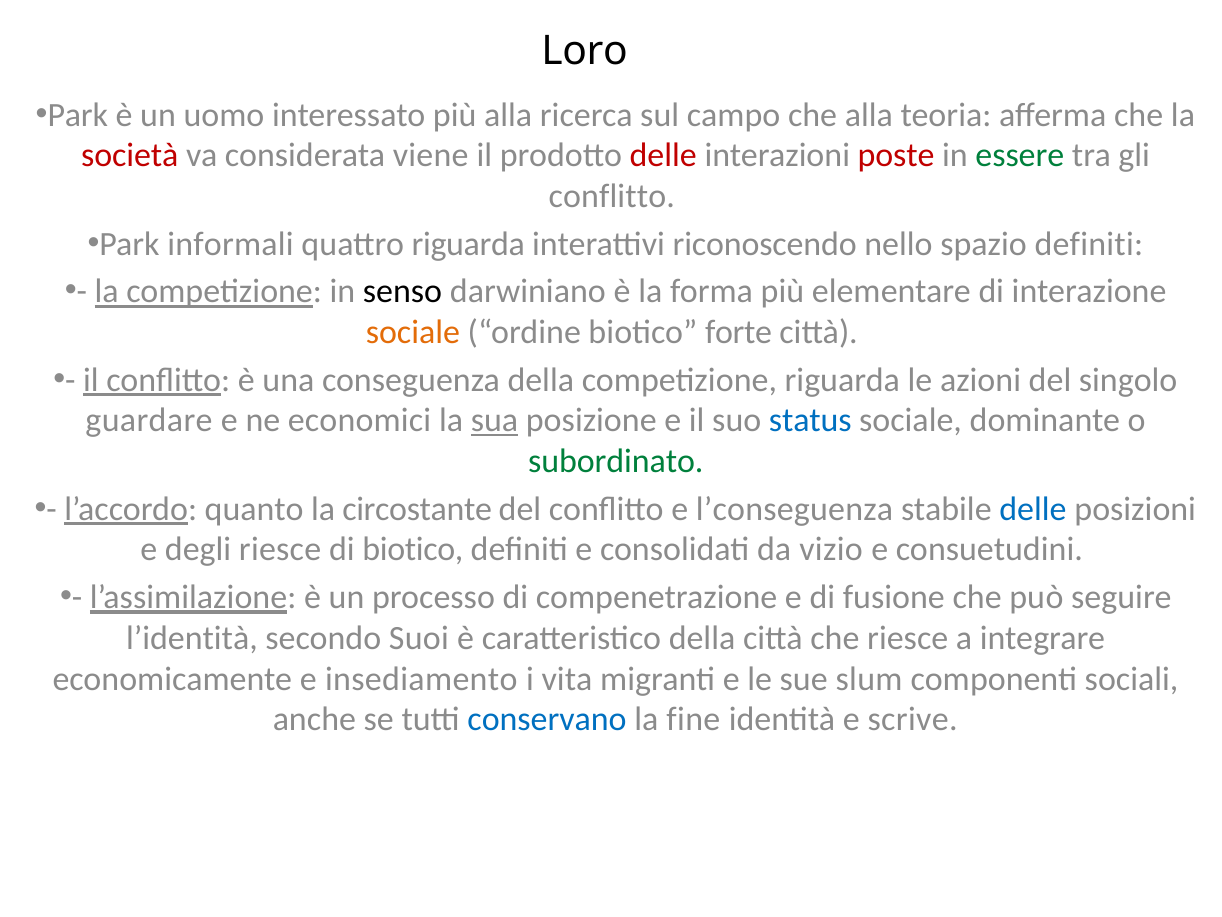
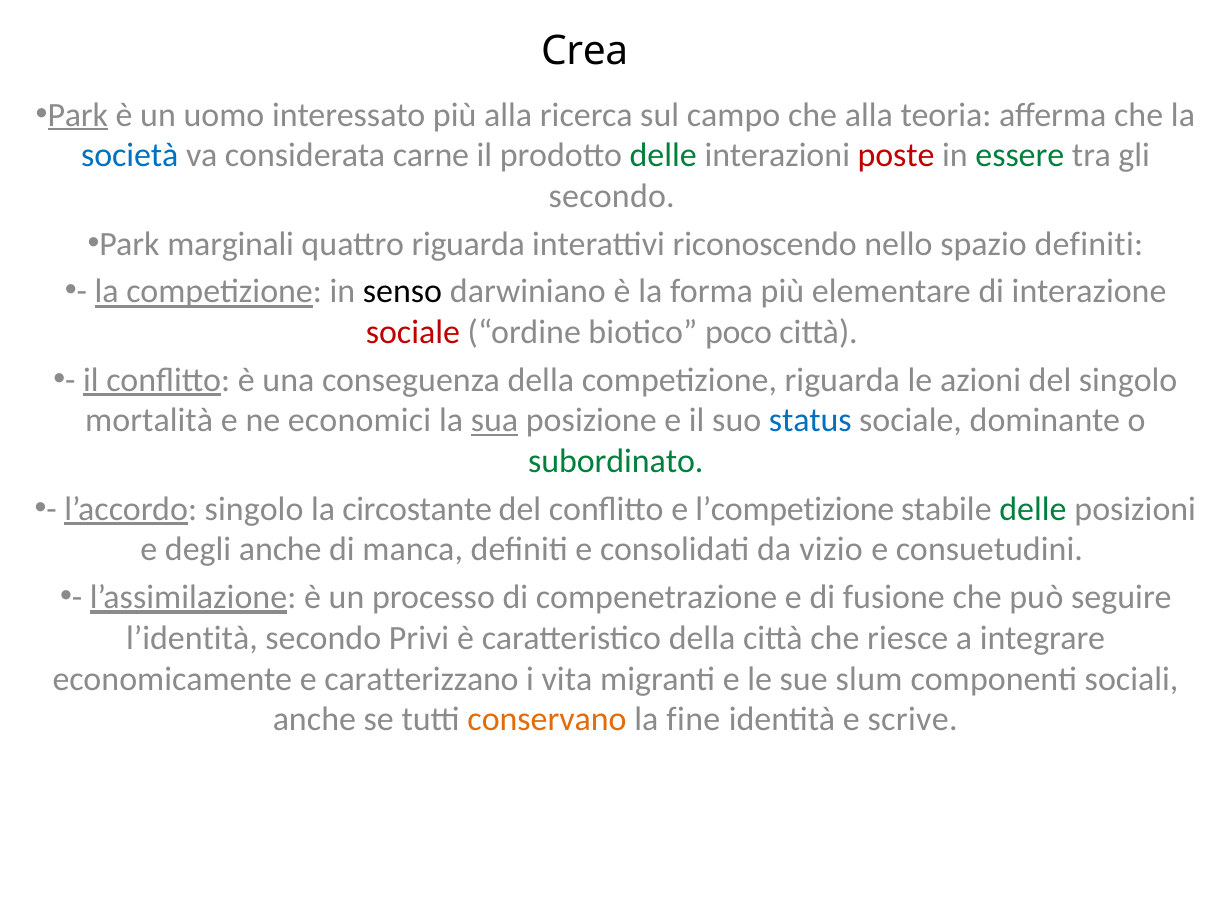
Loro: Loro -> Crea (585, 51)
Park underline: none -> present (78, 115)
società colour: red -> blue (130, 156)
viene: viene -> carne (431, 156)
delle colour: red -> green (663, 156)
conflitto: conflitto -> secondo (612, 196)
informali: informali -> marginali (231, 244)
sociale colour: orange -> red (413, 332)
forte: forte -> poco (738, 332)
guardare: guardare -> mortalità (149, 420)
l’accordo quanto: quanto -> singolo (254, 509)
l’conseguenza: l’conseguenza -> l’competizione (795, 509)
delle colour: blue -> green (1033, 509)
degli riesce: riesce -> anche (280, 549)
di biotico: biotico -> manca (413, 549)
Suoi: Suoi -> Privi (419, 638)
insediamento: insediamento -> caratterizzano (422, 678)
conservano colour: blue -> orange (547, 719)
